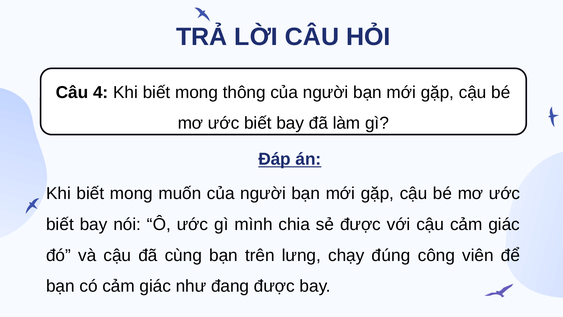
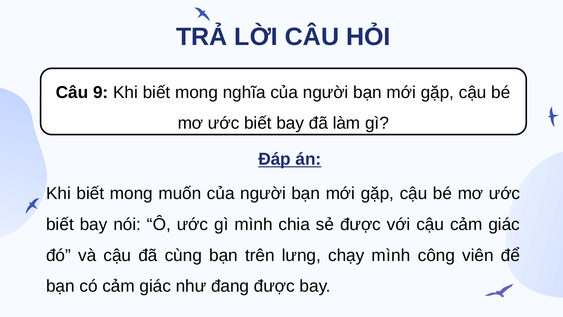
4: 4 -> 9 (101, 92)
thông: thông -> nghĩa (244, 92)
chạy đúng: đúng -> mình (391, 255)
